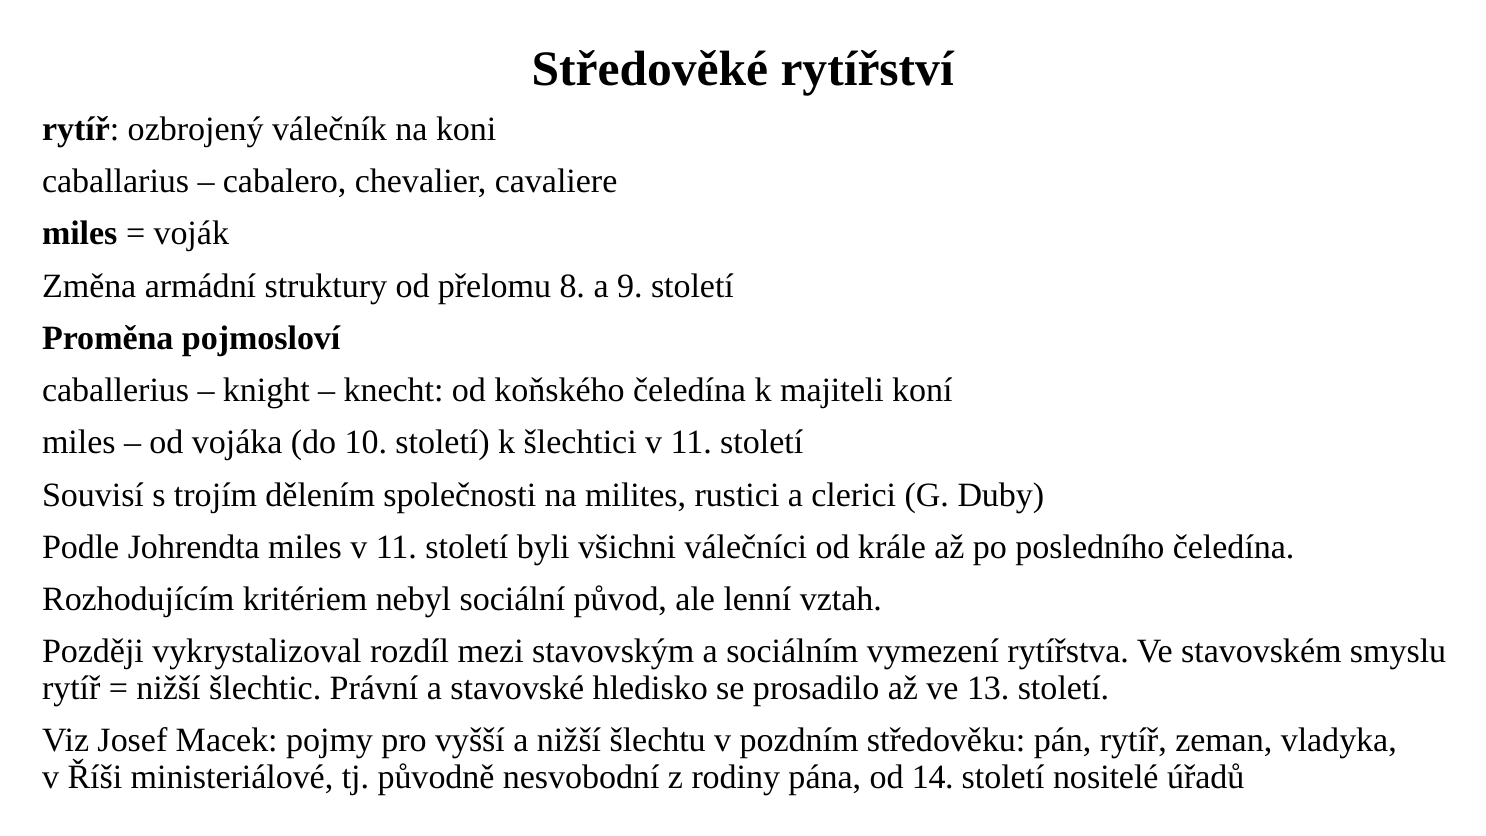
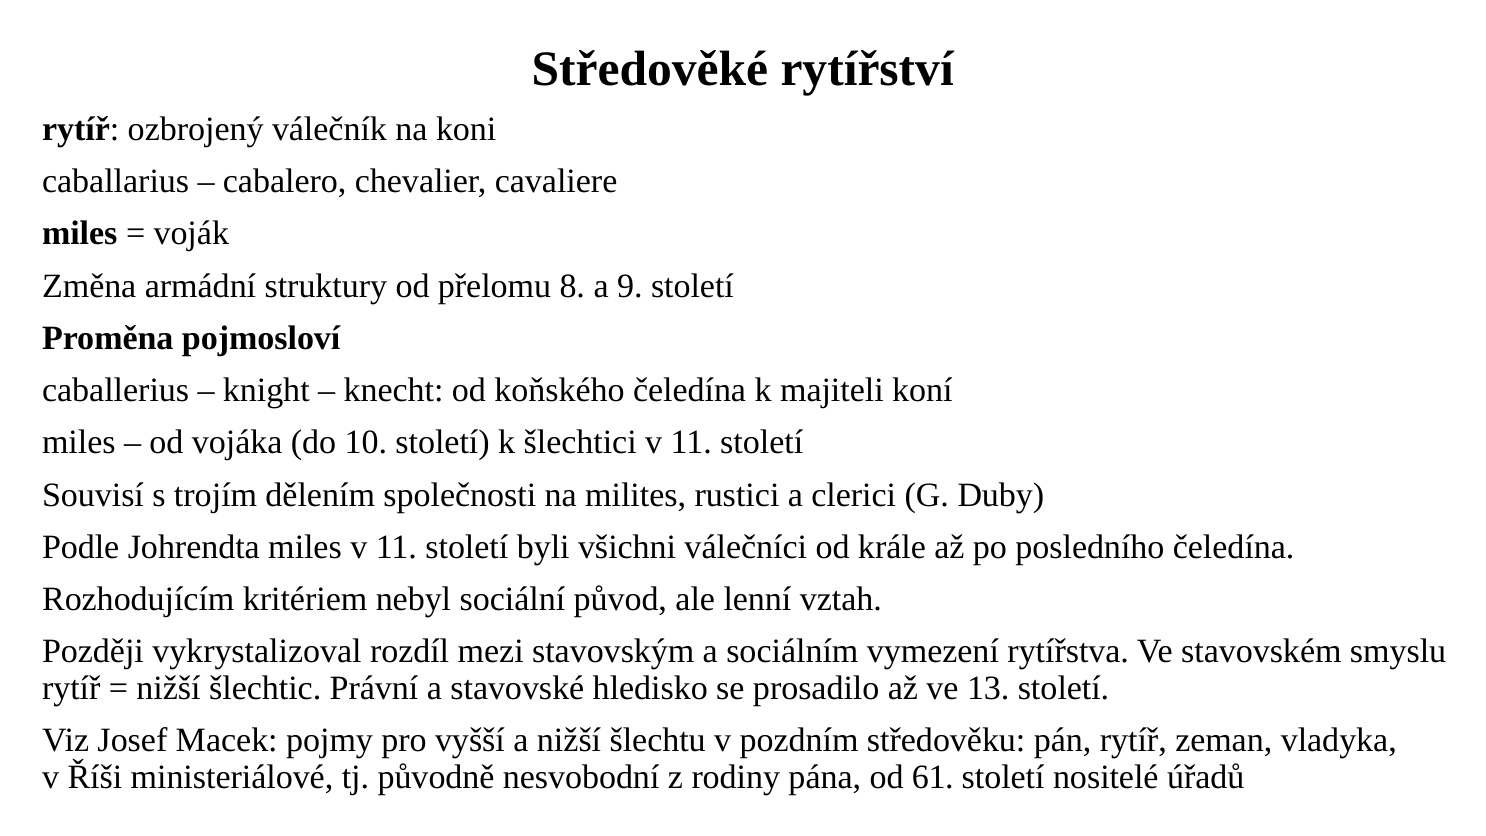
14: 14 -> 61 (933, 777)
